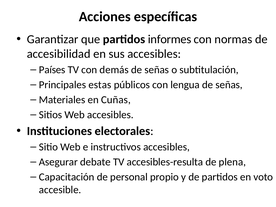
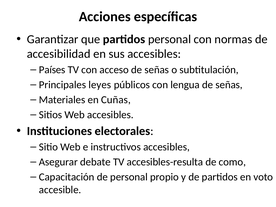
partidos informes: informes -> personal (170, 39)
demás: demás -> acceso (114, 70)
estas: estas -> leyes (100, 85)
plena: plena -> como (232, 162)
